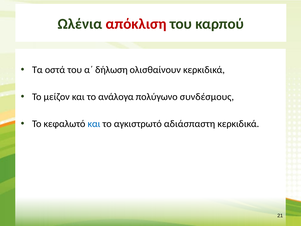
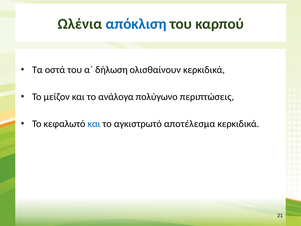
απόκλιση colour: red -> blue (136, 24)
συνδέσμους: συνδέσμους -> περιπτώσεις (207, 97)
αδιάσπαστη: αδιάσπαστη -> αποτέλεσμα (190, 124)
